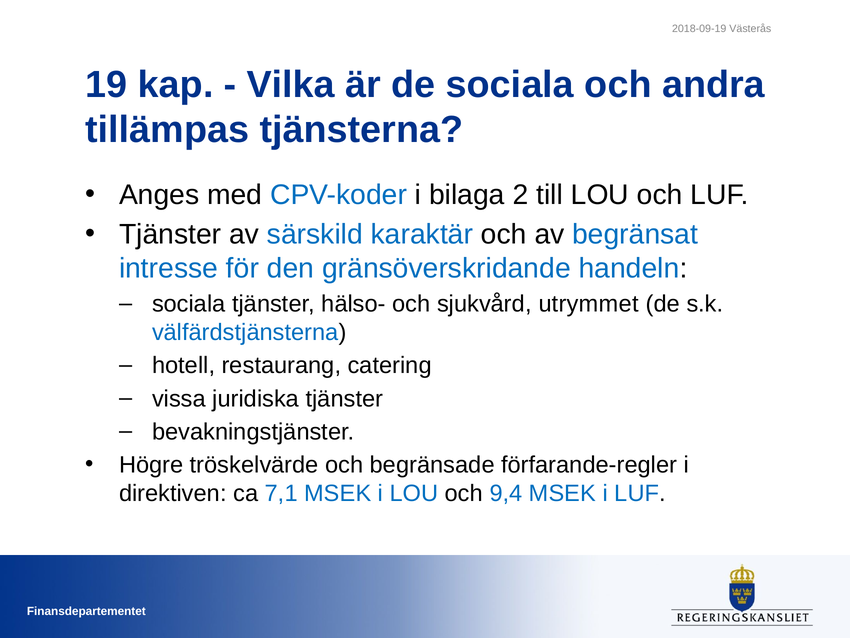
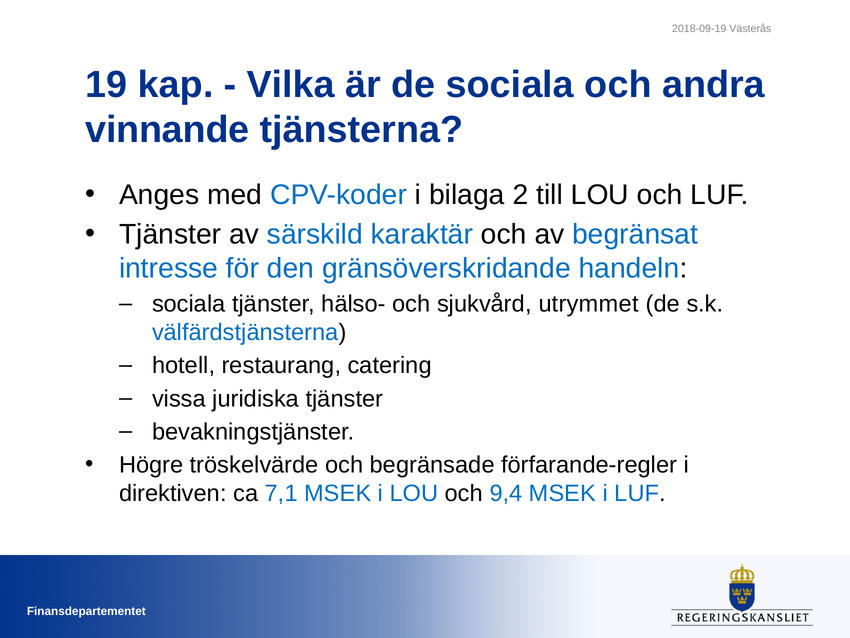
tillämpas: tillämpas -> vinnande (167, 130)
